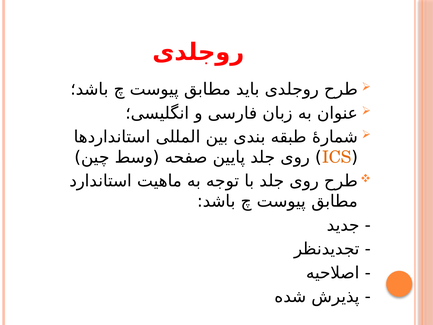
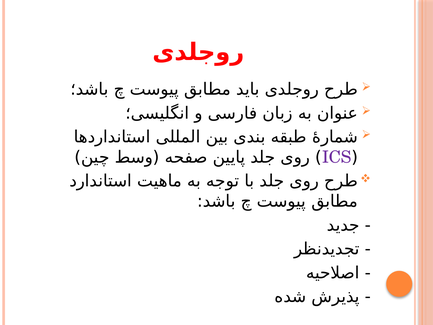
ICS colour: orange -> purple (337, 157)
